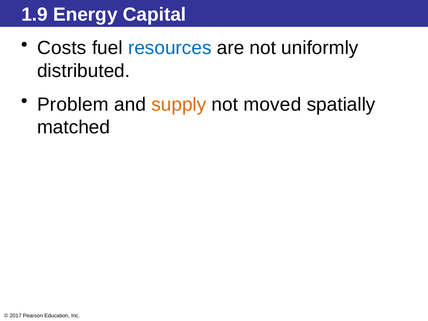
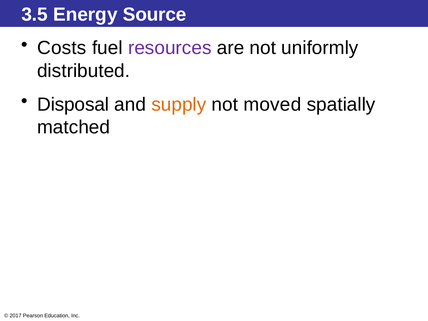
1.9: 1.9 -> 3.5 (35, 15)
Capital: Capital -> Source (155, 15)
resources colour: blue -> purple (170, 48)
Problem: Problem -> Disposal (73, 104)
